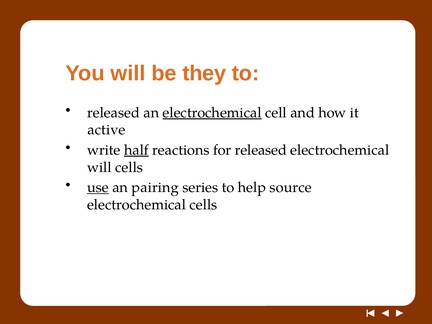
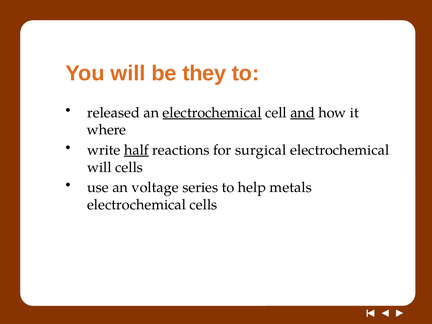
and underline: none -> present (303, 113)
active: active -> where (107, 130)
for released: released -> surgical (261, 150)
use underline: present -> none (98, 187)
pairing: pairing -> voltage (155, 187)
source: source -> metals (291, 187)
